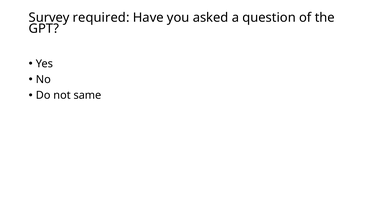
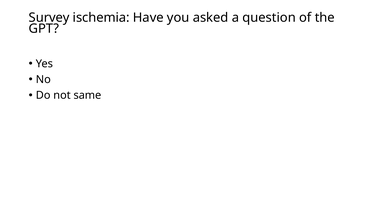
required: required -> ischemia (101, 17)
